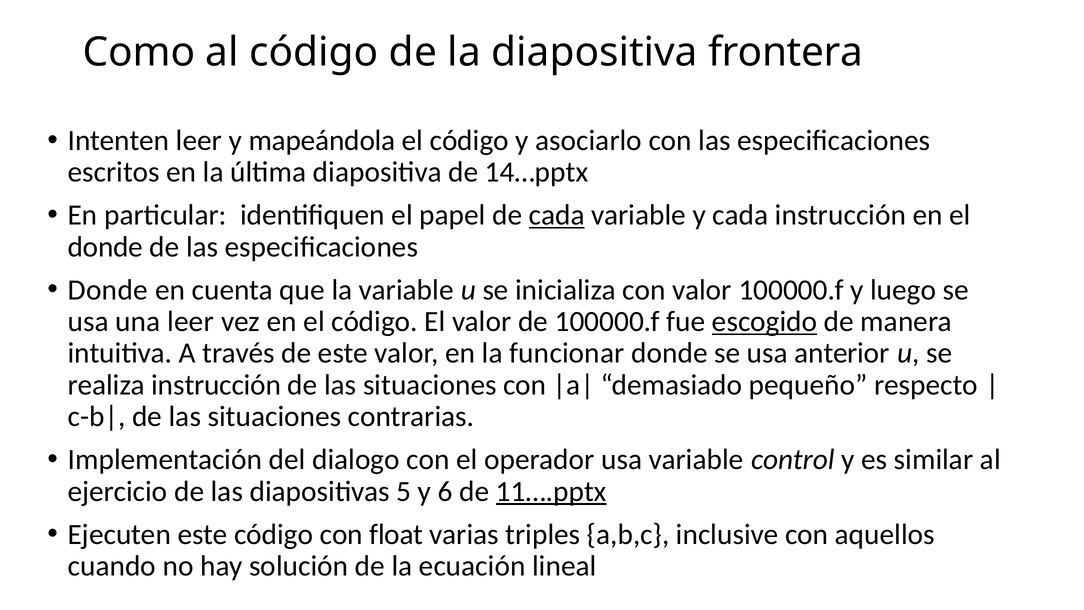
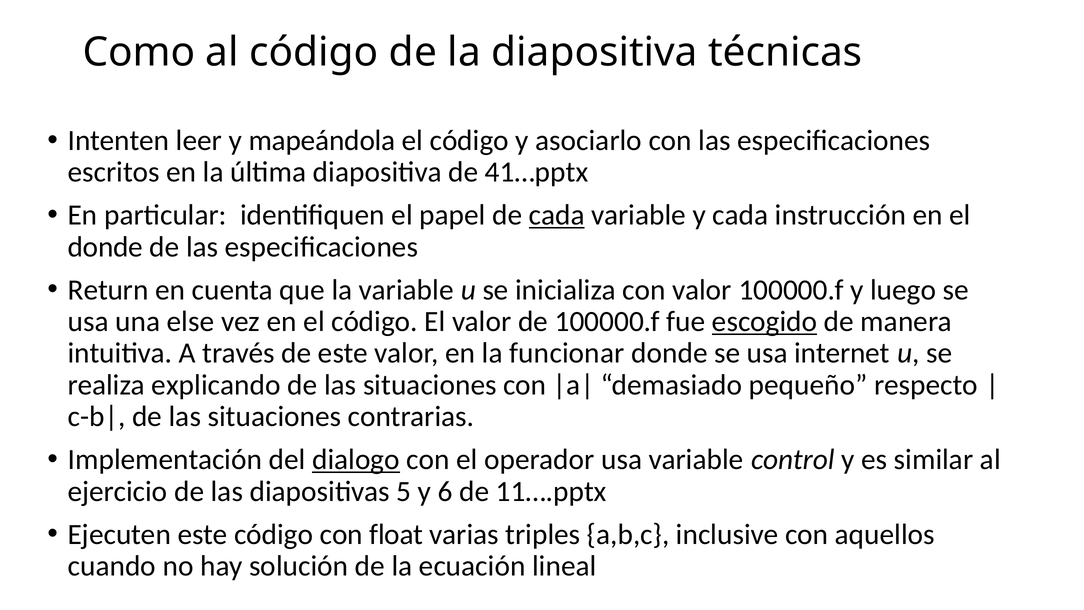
frontera: frontera -> técnicas (785, 53)
14…pptx: 14…pptx -> 41…pptx (537, 172)
Donde: Donde -> Return (108, 290)
una leer: leer -> else (191, 321)
anterior: anterior -> internet (842, 353)
realiza instrucción: instrucción -> explicando (216, 385)
dialogo underline: none -> present (356, 459)
11….pptx underline: present -> none (551, 491)
